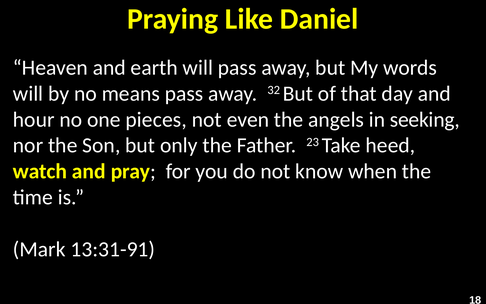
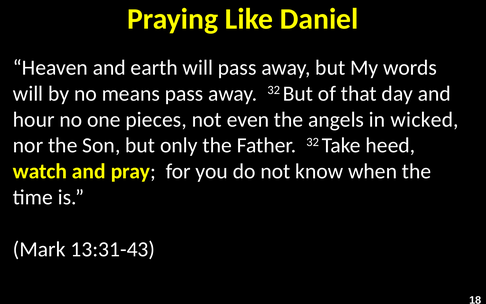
seeking: seeking -> wicked (425, 119)
Father 23: 23 -> 32 (313, 142)
13:31-91: 13:31-91 -> 13:31-43 (113, 249)
